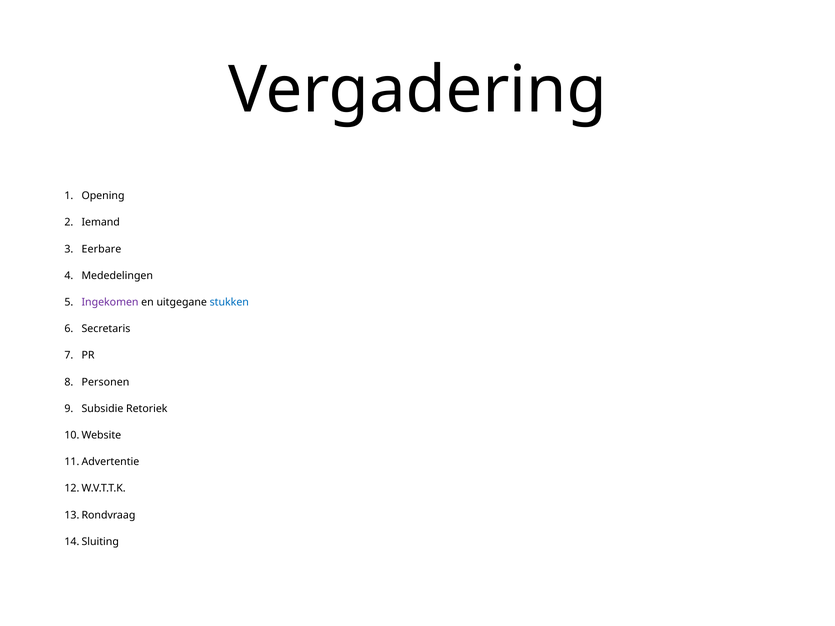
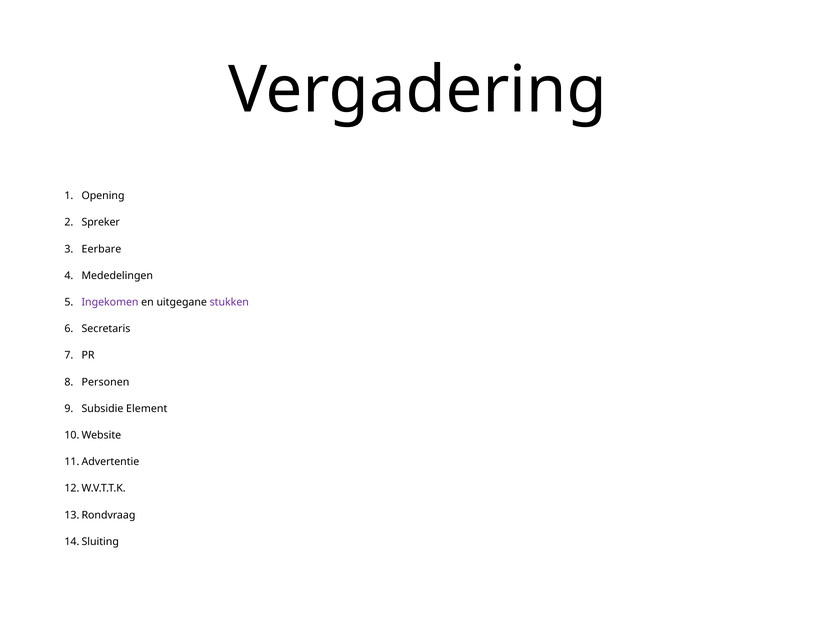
Iemand: Iemand -> Spreker (101, 223)
stukken colour: blue -> purple (229, 302)
Retoriek: Retoriek -> Element (147, 409)
